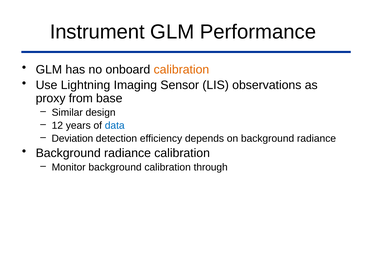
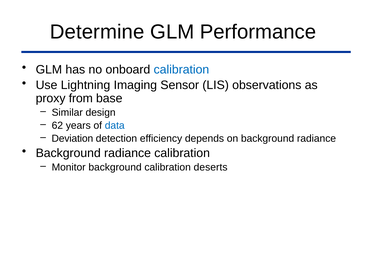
Instrument: Instrument -> Determine (97, 32)
calibration colour: orange -> blue (181, 69)
12: 12 -> 62 (57, 125)
through: through -> deserts (211, 167)
